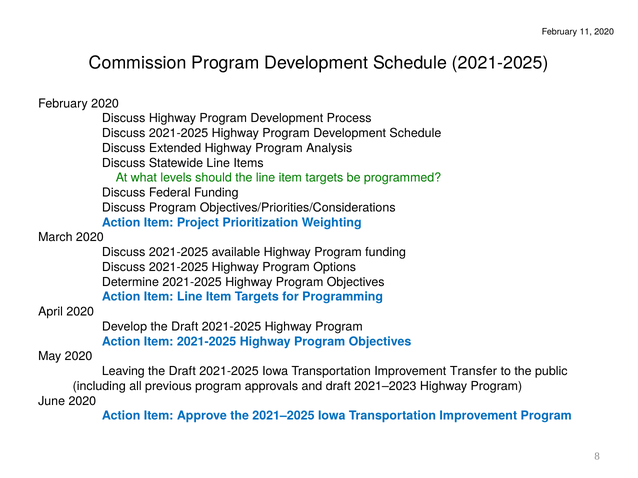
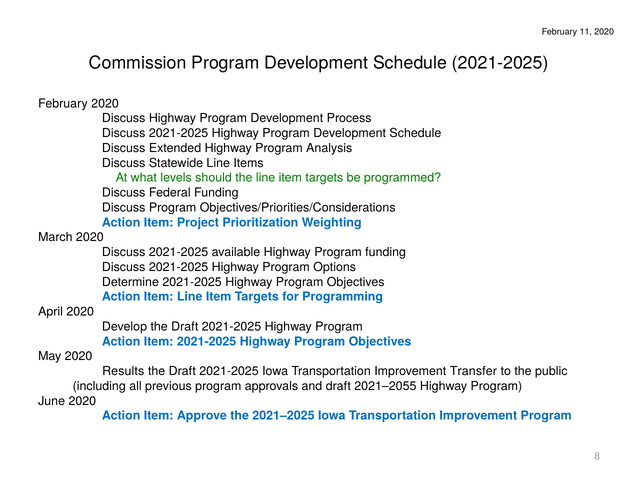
Leaving: Leaving -> Results (123, 372)
2021–2023: 2021–2023 -> 2021–2055 (385, 387)
